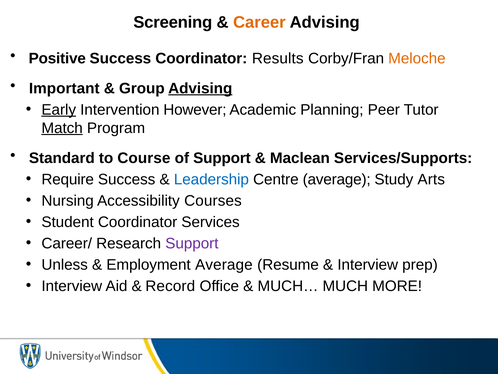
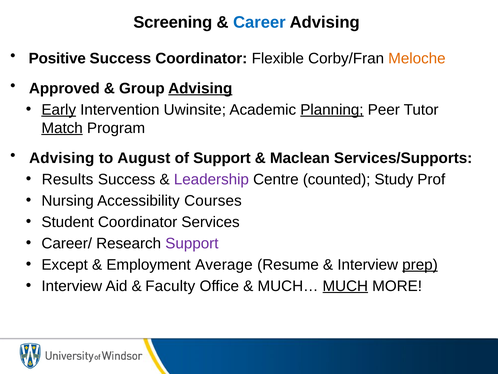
Career colour: orange -> blue (259, 22)
Results: Results -> Flexible (278, 58)
Important: Important -> Approved (64, 88)
However: However -> Uwinsite (195, 110)
Planning underline: none -> present (332, 110)
Standard: Standard -> Advising (62, 158)
Course: Course -> August (144, 158)
Require: Require -> Results (68, 179)
Leadership colour: blue -> purple (211, 179)
Centre average: average -> counted (337, 179)
Arts: Arts -> Prof (431, 179)
Unless: Unless -> Except (65, 264)
prep underline: none -> present (420, 264)
Record: Record -> Faculty (170, 286)
MUCH underline: none -> present (345, 286)
